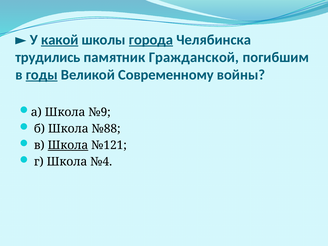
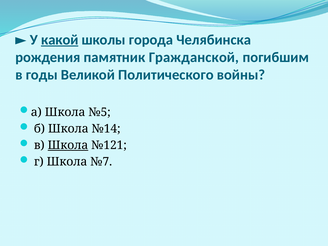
города underline: present -> none (151, 40)
трудились: трудились -> рождения (48, 57)
годы underline: present -> none (42, 75)
Современному: Современному -> Политического (166, 75)
№9: №9 -> №5 (100, 112)
№88: №88 -> №14 (106, 129)
№4: №4 -> №7 (101, 162)
